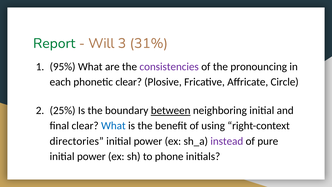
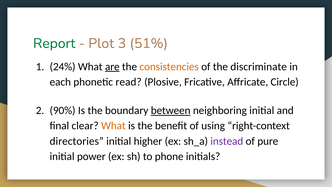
Will: Will -> Plot (101, 43)
31%: 31% -> 51% (149, 43)
95%: 95% -> 24% (63, 67)
are underline: none -> present (112, 67)
consistencies colour: purple -> orange (169, 67)
pronouncing: pronouncing -> discriminate (259, 67)
phonetic clear: clear -> read (129, 82)
25%: 25% -> 90% (63, 110)
What colour: blue -> orange (113, 126)
power: power -> higher (148, 141)
